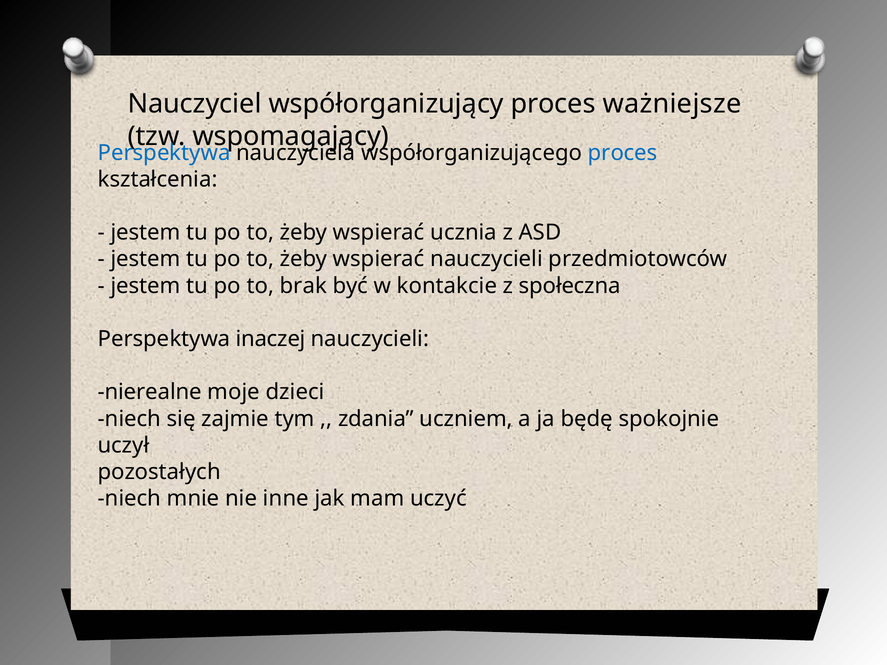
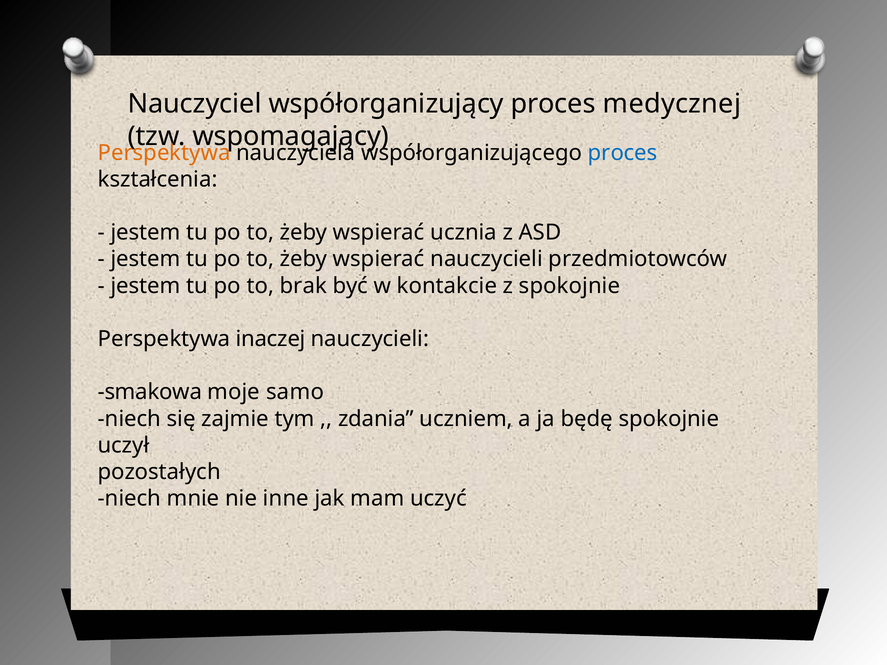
ważniejsze: ważniejsze -> medycznej (672, 104)
Perspektywa colour: blue -> orange (164, 153)
z społeczna: społeczna -> spokojnie (570, 286)
nierealne: nierealne -> smakowa (150, 392)
dzieci: dzieci -> samo (295, 392)
